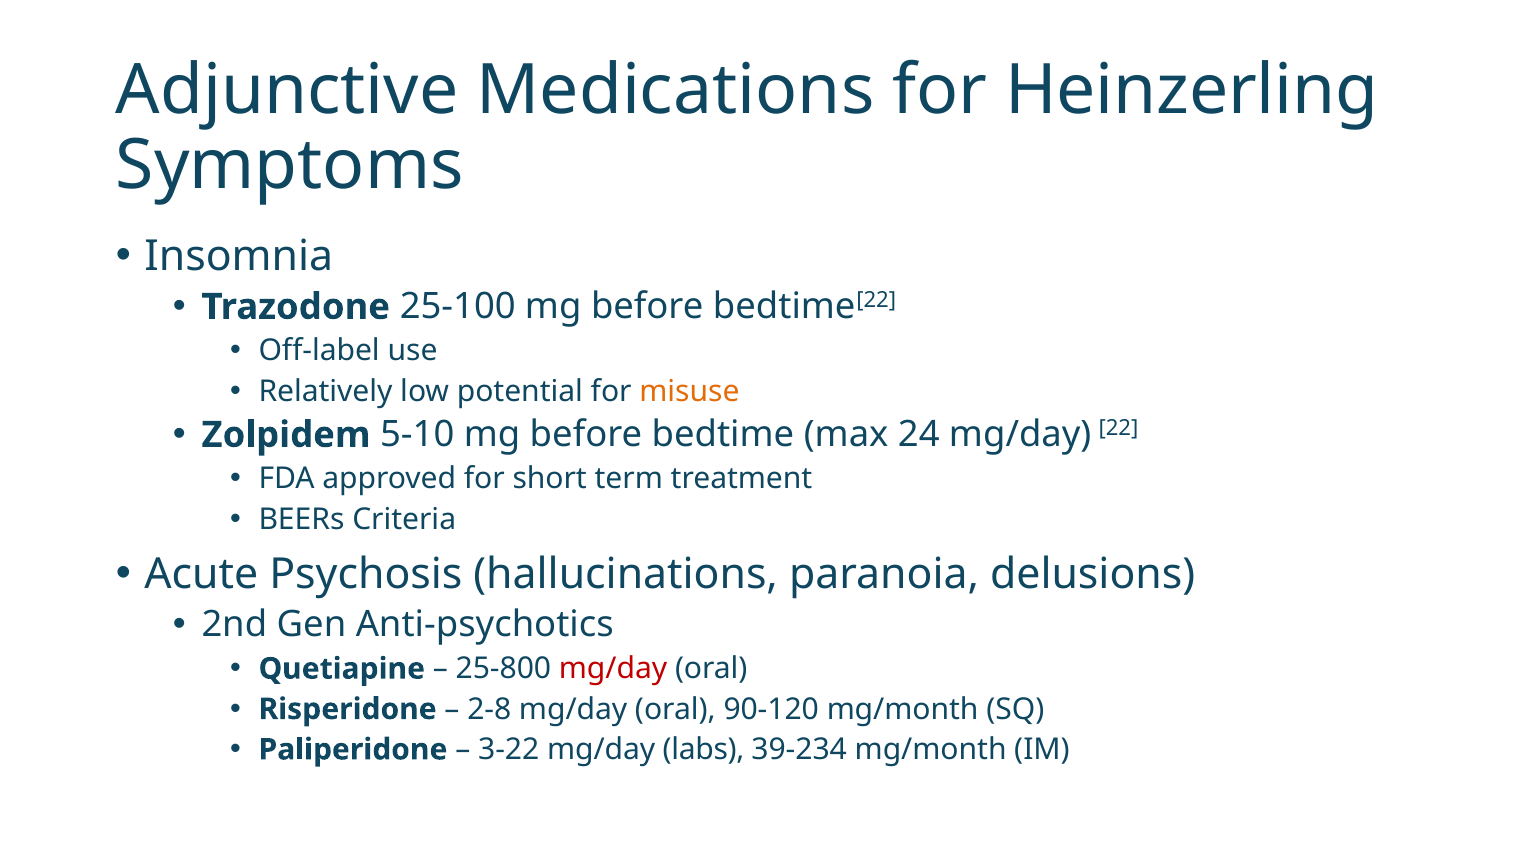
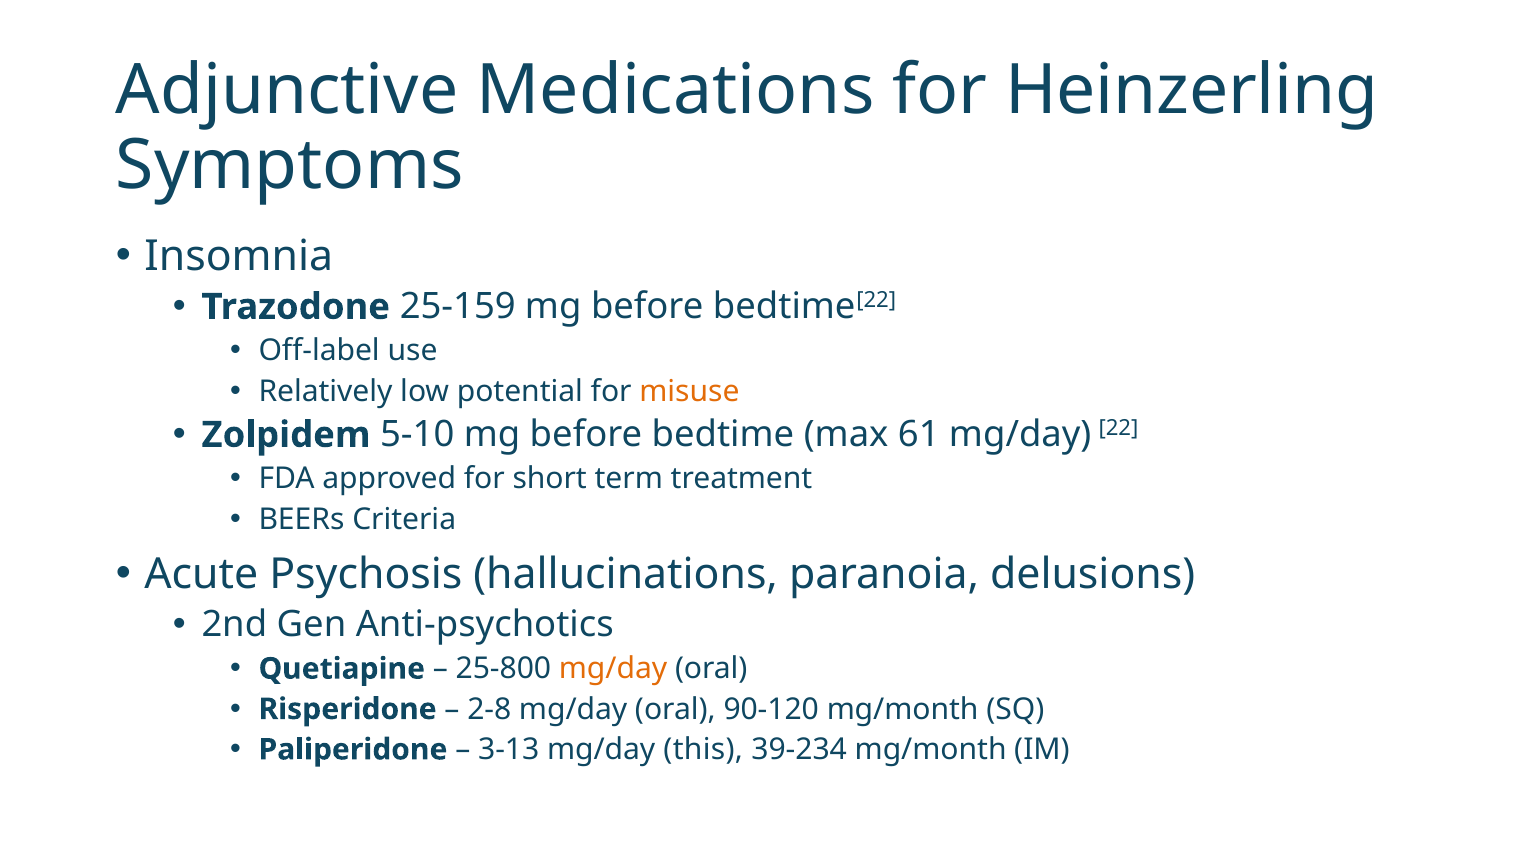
25-100: 25-100 -> 25-159 (458, 307)
24: 24 -> 61 (919, 435)
mg/day colour: red -> orange (613, 669)
3-22: 3-22 -> 3-13 (509, 750)
labs: labs -> this (703, 750)
